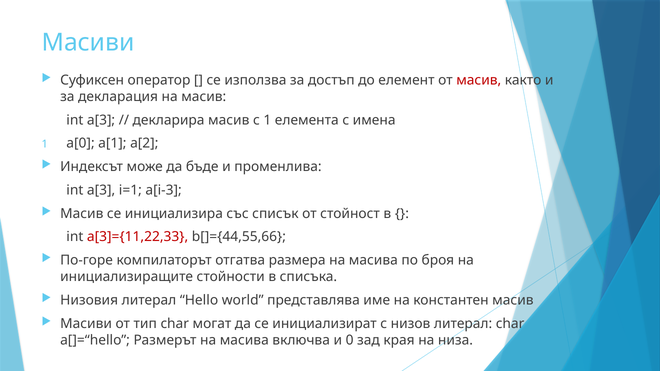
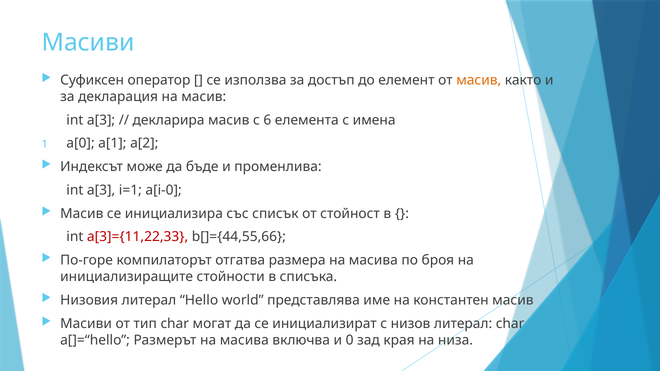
масив colour: red -> orange (479, 80)
с 1: 1 -> 6 (267, 120)
a[i-3: a[i-3 -> a[i-0 (164, 190)
